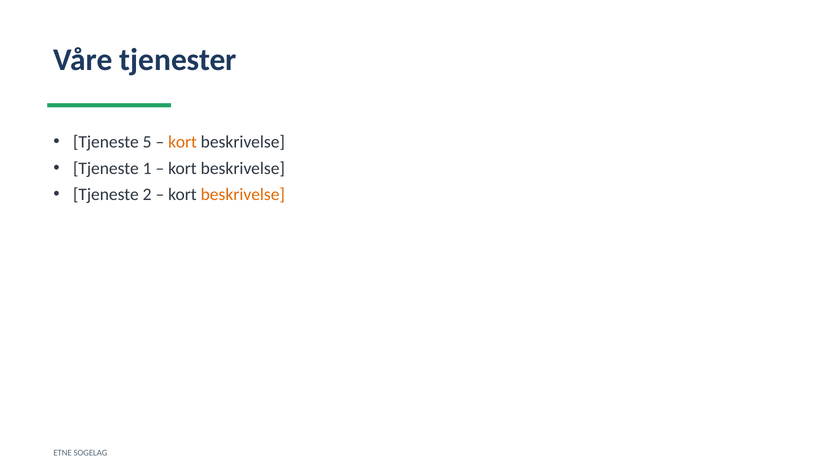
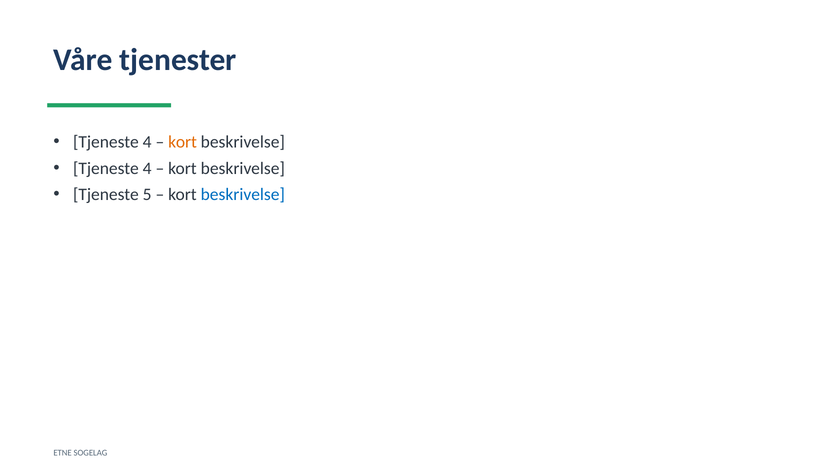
5: 5 -> 4 (147, 142)
1: 1 -> 4 (147, 168)
2: 2 -> 5 (147, 195)
beskrivelse colour: orange -> blue (243, 195)
